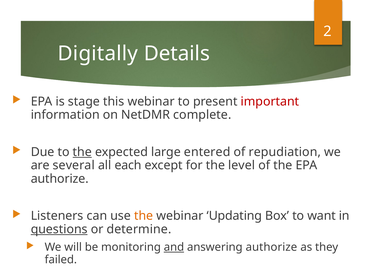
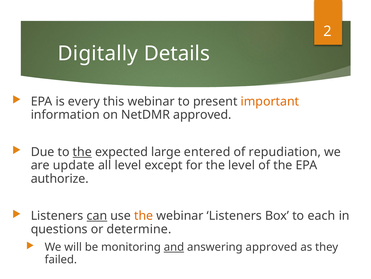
stage: stage -> every (84, 101)
important colour: red -> orange (270, 101)
NetDMR complete: complete -> approved (202, 115)
several: several -> update (74, 165)
all each: each -> level (128, 165)
can underline: none -> present (97, 215)
webinar Updating: Updating -> Listeners (234, 215)
want: want -> each (321, 215)
questions underline: present -> none (59, 229)
answering authorize: authorize -> approved (271, 247)
